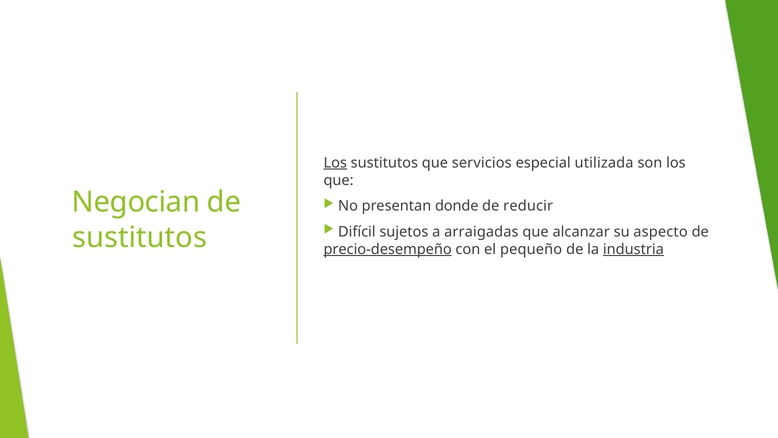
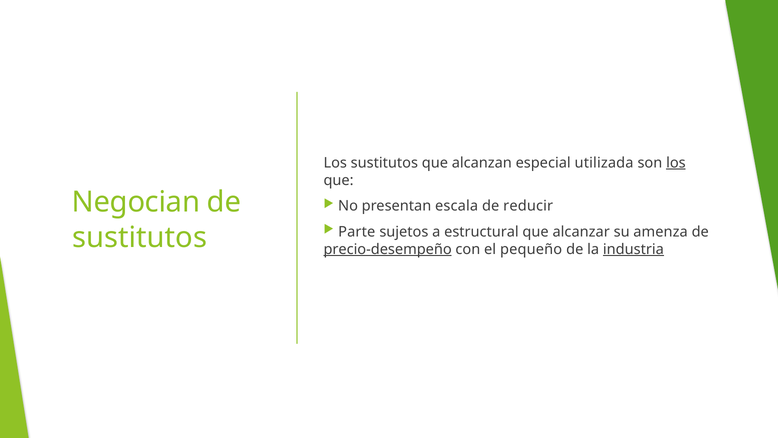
Los underline: present -> none (335, 163)
servicios: servicios -> alcanzan (482, 163)
los underline: none -> present (676, 163)
donde: donde -> escala (457, 206)
Difícil: Difícil -> Parte (357, 232)
arraigadas: arraigadas -> estructural (481, 232)
aspecto: aspecto -> amenza (661, 232)
